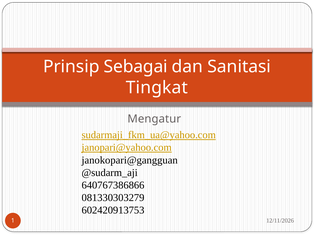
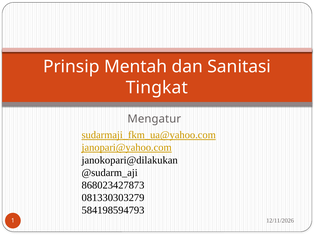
Sebagai: Sebagai -> Mentah (136, 67)
janokopari@gangguan: janokopari@gangguan -> janokopari@dilakukan (130, 160)
640767386866: 640767386866 -> 868023427873 (113, 186)
602420913753: 602420913753 -> 584198594793 (113, 211)
